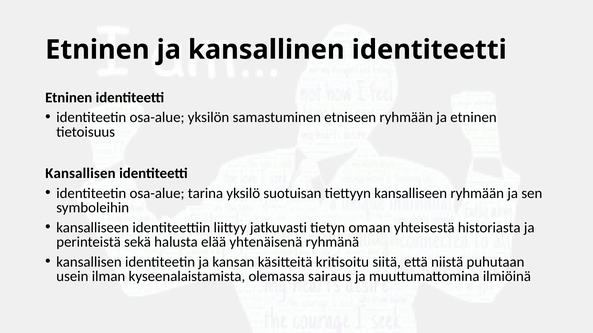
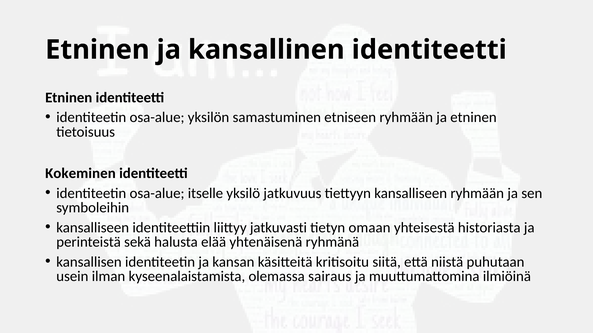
Kansallisen: Kansallisen -> Kokeminen (80, 174)
tarina: tarina -> itselle (205, 193)
suotuisan: suotuisan -> jatkuvuus (292, 193)
